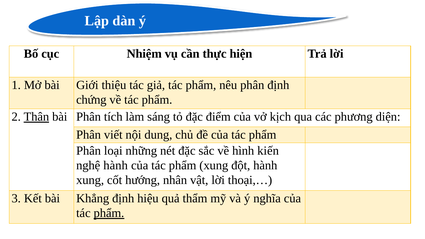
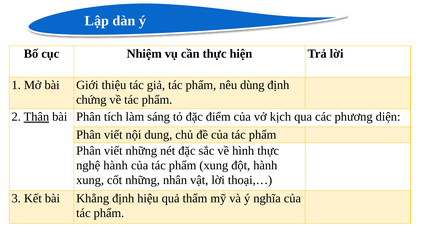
nêu phân: phân -> dùng (252, 85)
loại: loại -> viết (113, 151)
hình kiến: kiến -> thực (268, 151)
cốt hướng: hướng -> những (143, 180)
phẩm underline: present -> none (109, 213)
